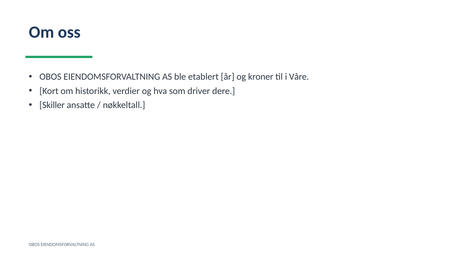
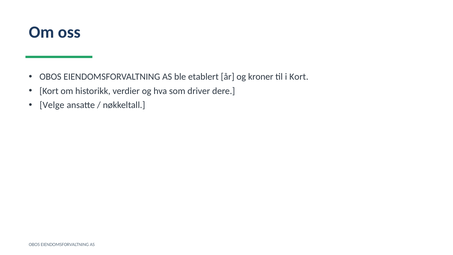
i Våre: Våre -> Kort (299, 77)
Skiller: Skiller -> Velge (52, 105)
